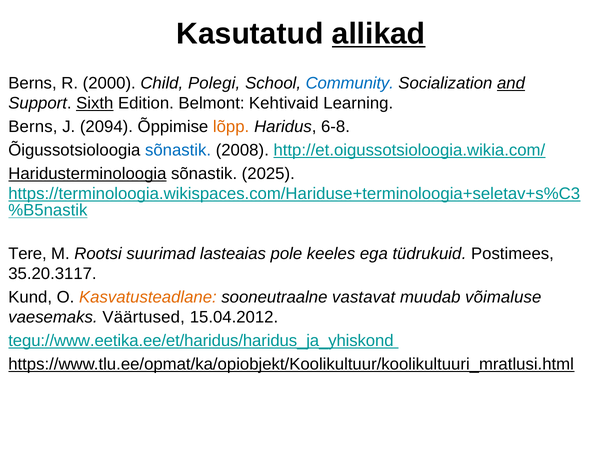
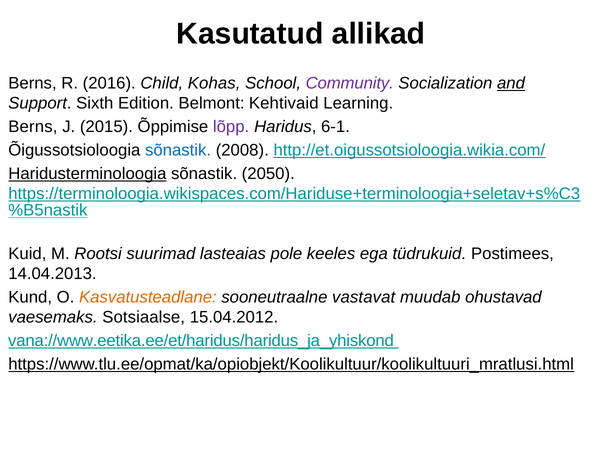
allikad underline: present -> none (379, 34)
2000: 2000 -> 2016 (109, 84)
Polegi: Polegi -> Kohas (214, 84)
Community colour: blue -> purple (350, 84)
Sixth underline: present -> none (95, 104)
2094: 2094 -> 2015 (106, 127)
lõpp colour: orange -> purple (231, 127)
6-8: 6-8 -> 6-1 (335, 127)
2025: 2025 -> 2050 (268, 174)
Tere: Tere -> Kuid (27, 254)
35.20.3117: 35.20.3117 -> 14.04.2013 (52, 274)
võimaluse: võimaluse -> ohustavad (503, 298)
Väärtused: Väärtused -> Sotsiaalse (144, 318)
tegu://www.eetika.ee/et/haridus/haridus_ja_yhiskond: tegu://www.eetika.ee/et/haridus/haridus_ja_yhiskond -> vana://www.eetika.ee/et/haridus/haridus_ja_yhiskond (201, 341)
